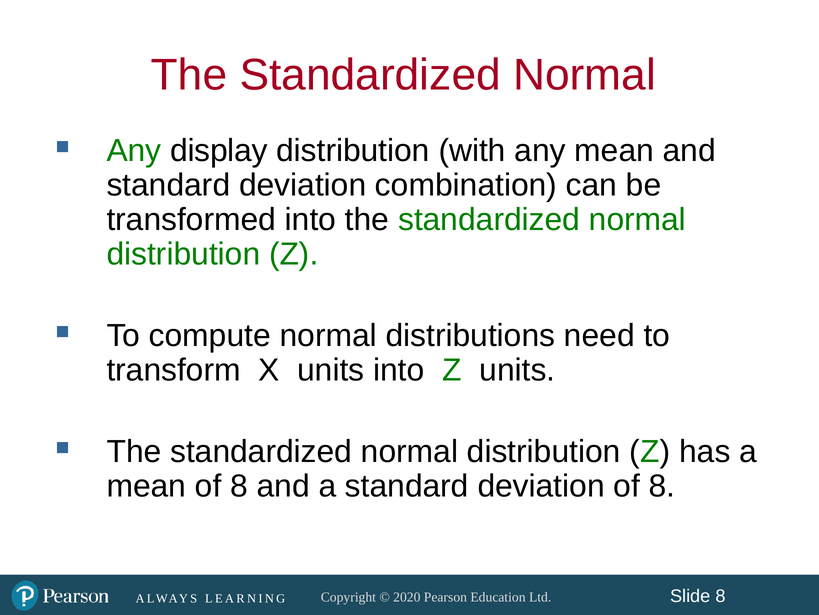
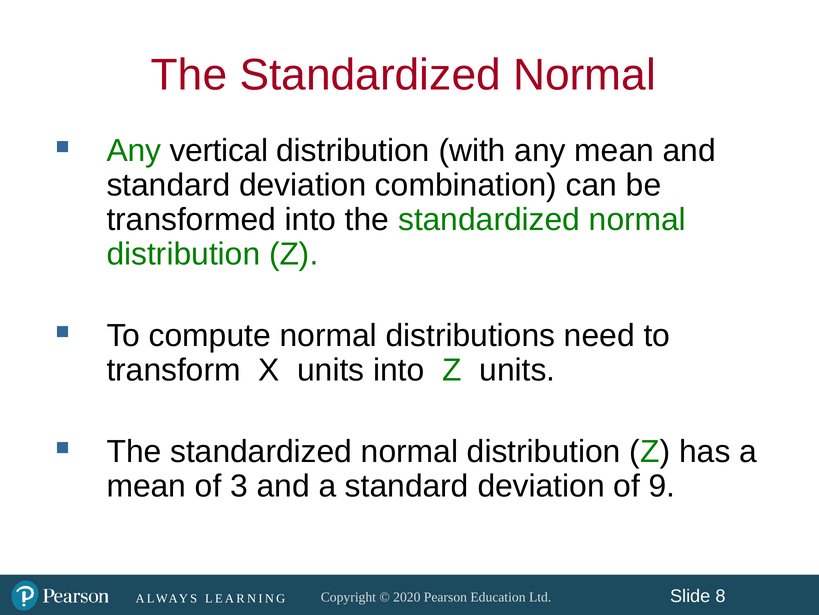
display: display -> vertical (219, 151)
mean of 8: 8 -> 3 (239, 486)
deviation of 8: 8 -> 9 (662, 486)
